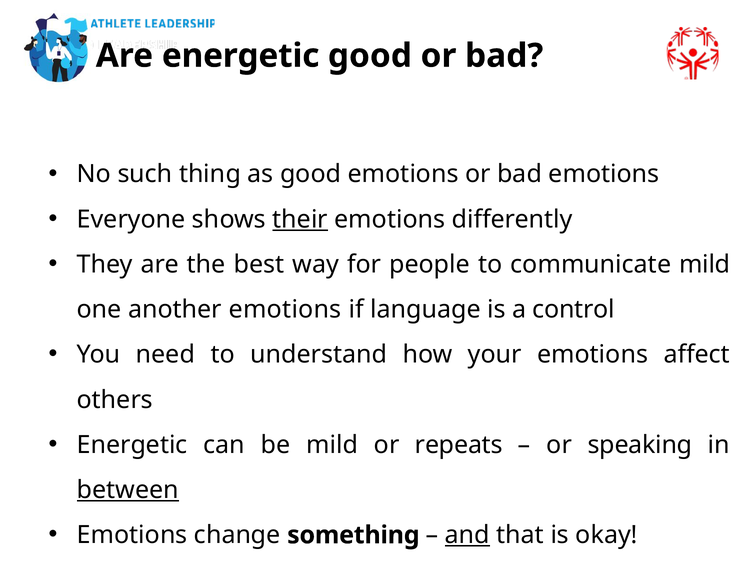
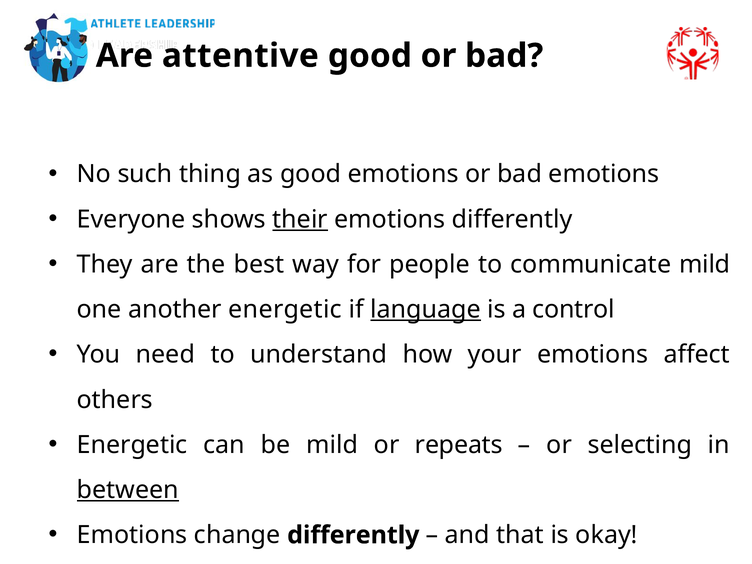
Are energetic: energetic -> attentive (240, 56)
another emotions: emotions -> energetic (285, 309)
language underline: none -> present (426, 309)
speaking: speaking -> selecting (640, 445)
change something: something -> differently (353, 535)
and underline: present -> none (467, 535)
